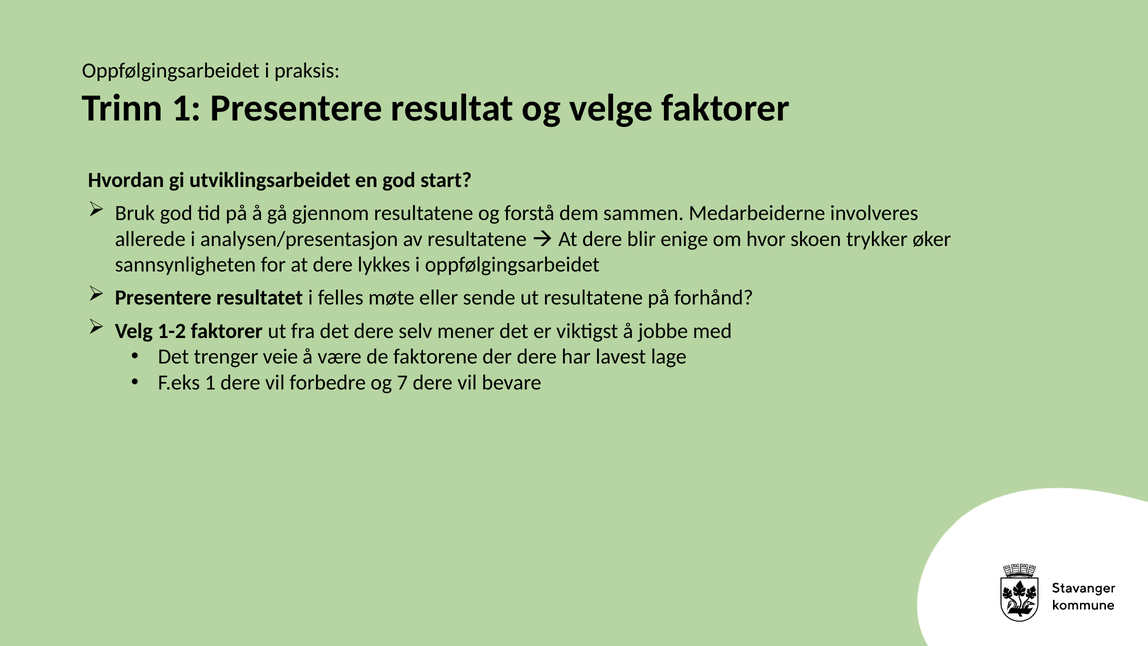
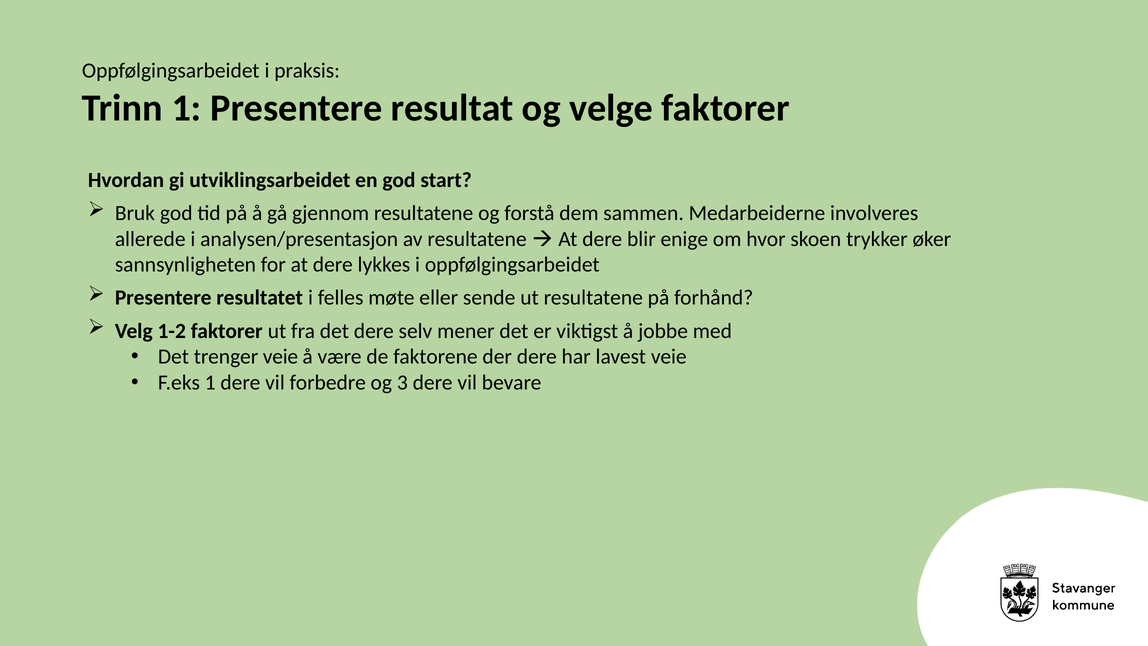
lavest lage: lage -> veie (669, 357)
7: 7 -> 3 (402, 382)
